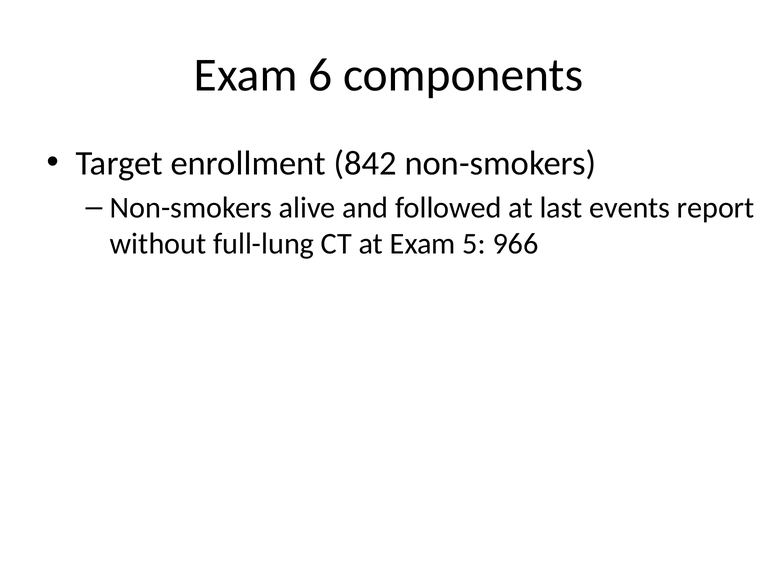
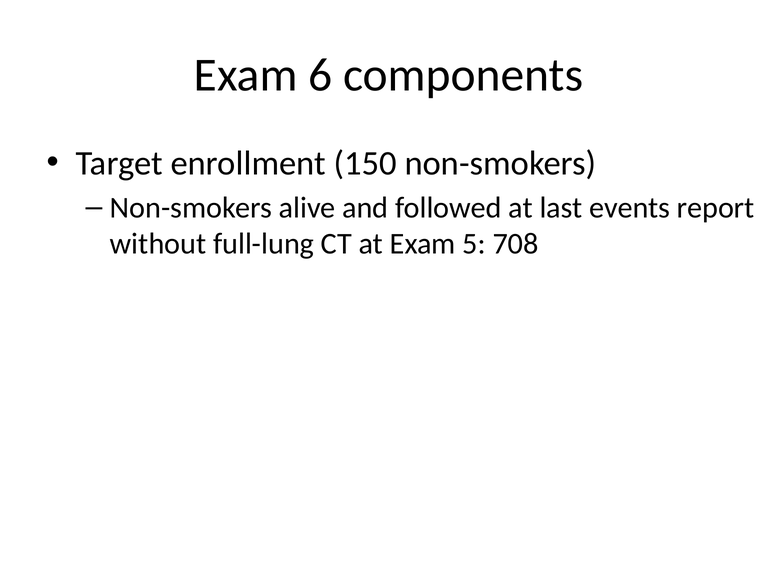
842: 842 -> 150 (365, 163)
966: 966 -> 708 (516, 244)
